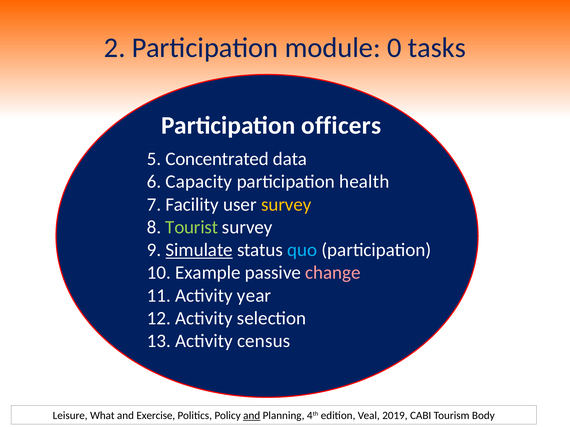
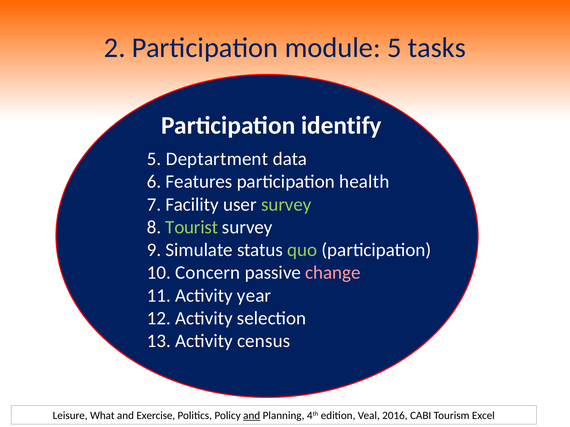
module 0: 0 -> 5 (394, 48)
officers: officers -> identify (341, 126)
Concentrated: Concentrated -> Deptartment (217, 159)
Capacity: Capacity -> Features (199, 182)
survey colour: yellow -> light green (286, 205)
Simulate underline: present -> none (199, 250)
quo colour: light blue -> light green (302, 250)
Example: Example -> Concern (208, 273)
2019: 2019 -> 2016 (395, 416)
Body: Body -> Excel (483, 416)
